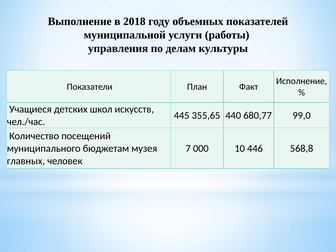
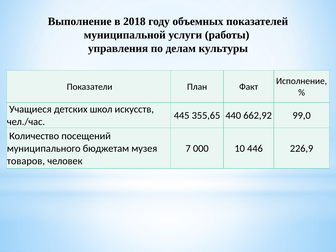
680,77: 680,77 -> 662,92 (258, 115)
568,8: 568,8 -> 226,9 (302, 148)
главных: главных -> товаров (26, 161)
